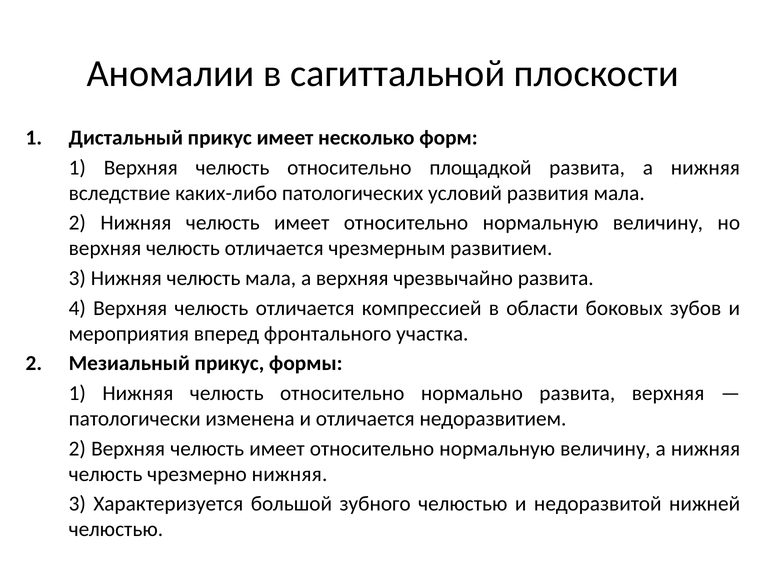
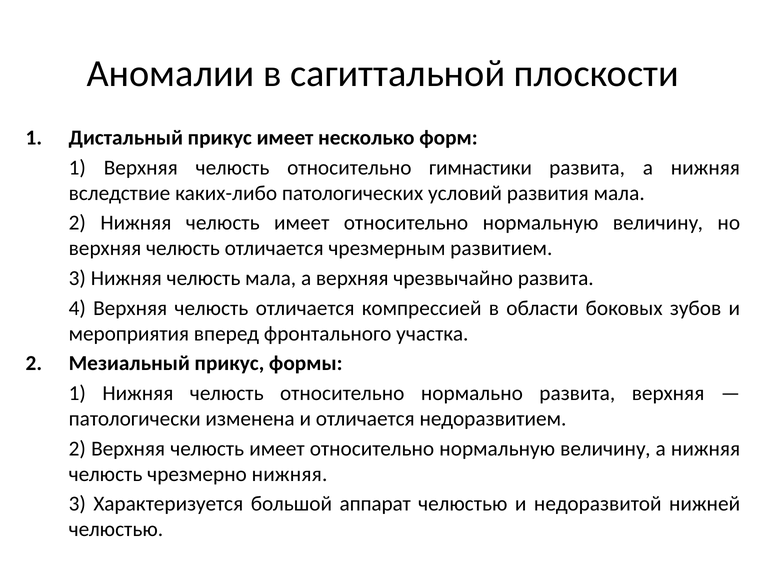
площадкой: площадкой -> гимнастики (480, 168)
зубного: зубного -> аппарат (375, 504)
